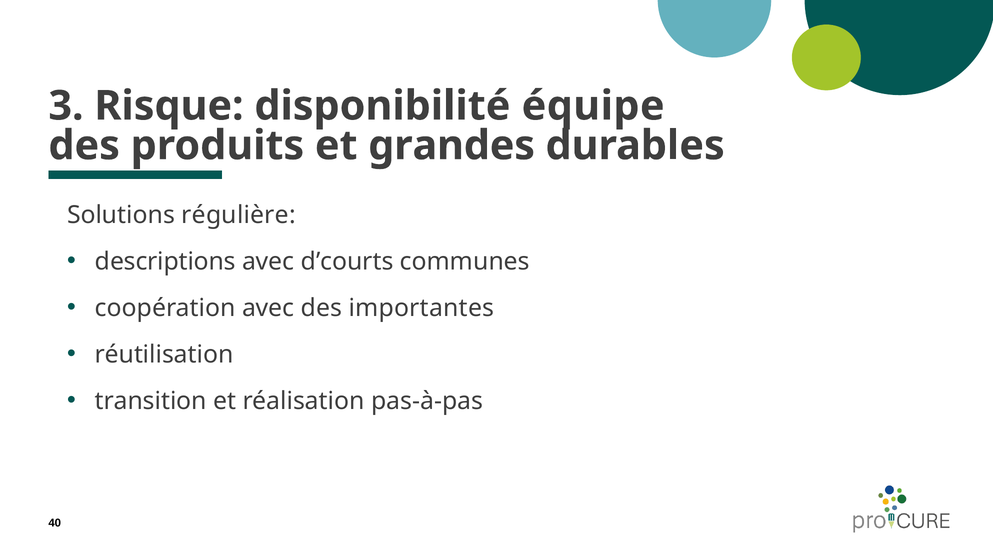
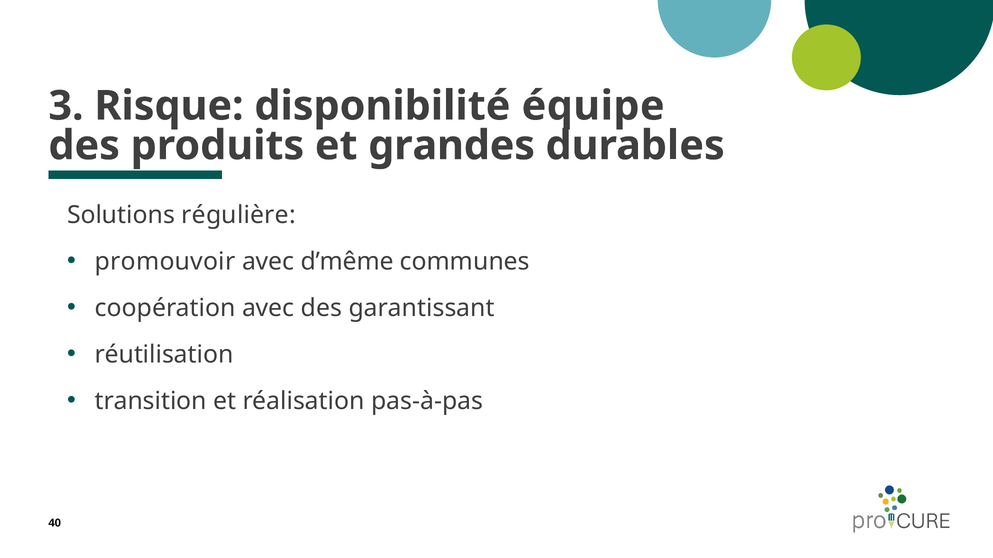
descriptions: descriptions -> promouvoir (165, 262)
d’courts: d’courts -> d’même (347, 262)
importantes: importantes -> garantissant (422, 309)
